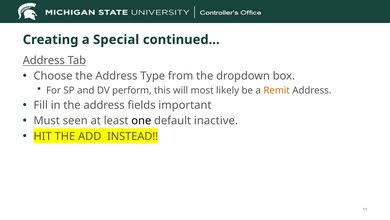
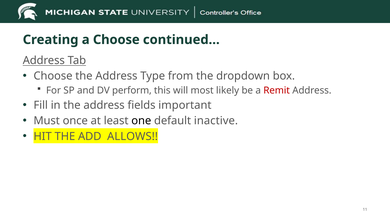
a Special: Special -> Choose (116, 40)
Remit colour: orange -> red (277, 90)
seen: seen -> once (75, 120)
INSTEAD: INSTEAD -> ALLOWS (133, 136)
